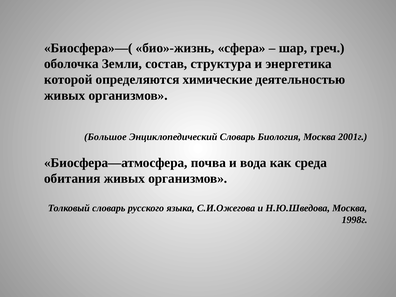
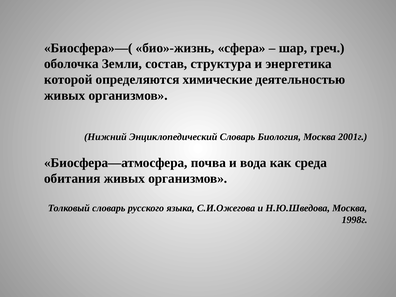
Большое: Большое -> Нижний (105, 137)
